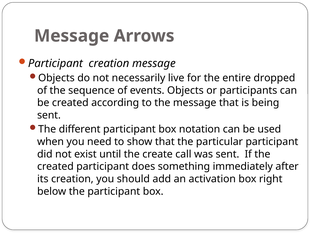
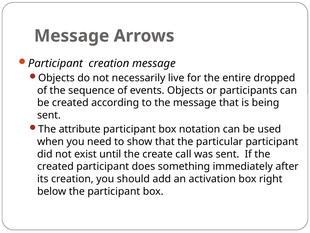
different: different -> attribute (80, 129)
